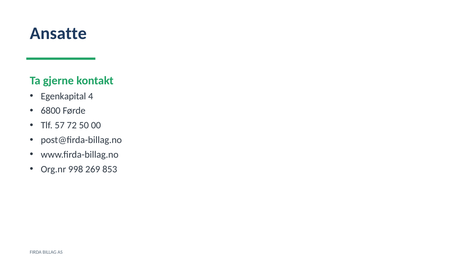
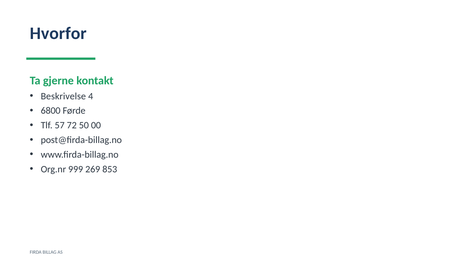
Ansatte: Ansatte -> Hvorfor (58, 33)
Egenkapital: Egenkapital -> Beskrivelse (63, 96)
998: 998 -> 999 (76, 169)
